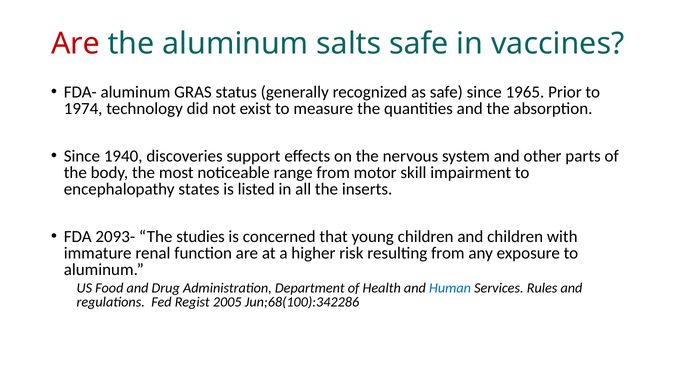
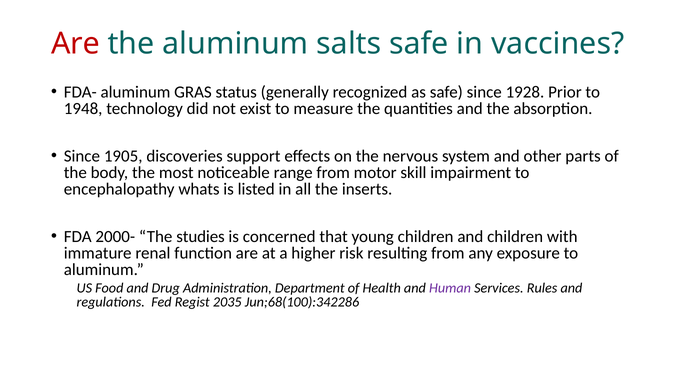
1965: 1965 -> 1928 (525, 92)
1974: 1974 -> 1948 (83, 109)
1940: 1940 -> 1905 (123, 156)
states: states -> whats (199, 189)
2093-: 2093- -> 2000- (115, 237)
Human colour: blue -> purple (450, 289)
2005: 2005 -> 2035 (227, 302)
